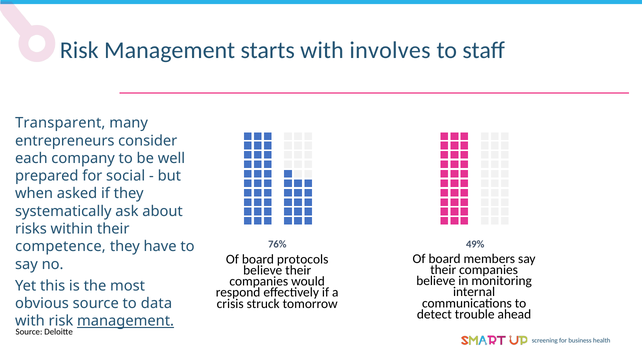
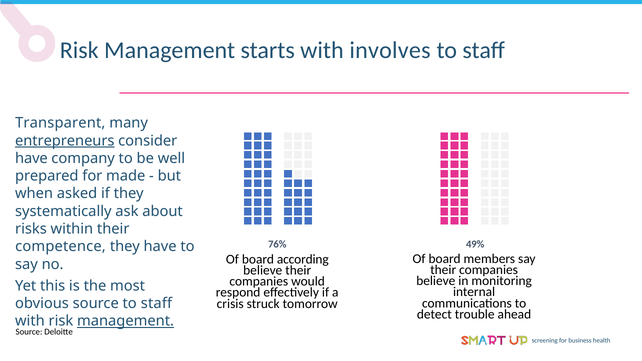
entrepreneurs underline: none -> present (65, 141)
each: each -> have (31, 158)
social: social -> made (126, 176)
protocols: protocols -> according (303, 259)
source to data: data -> staff (156, 304)
